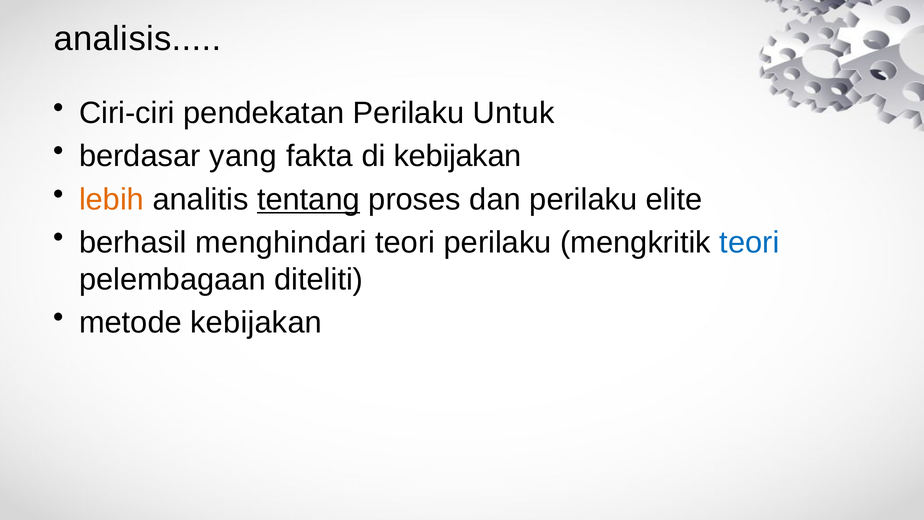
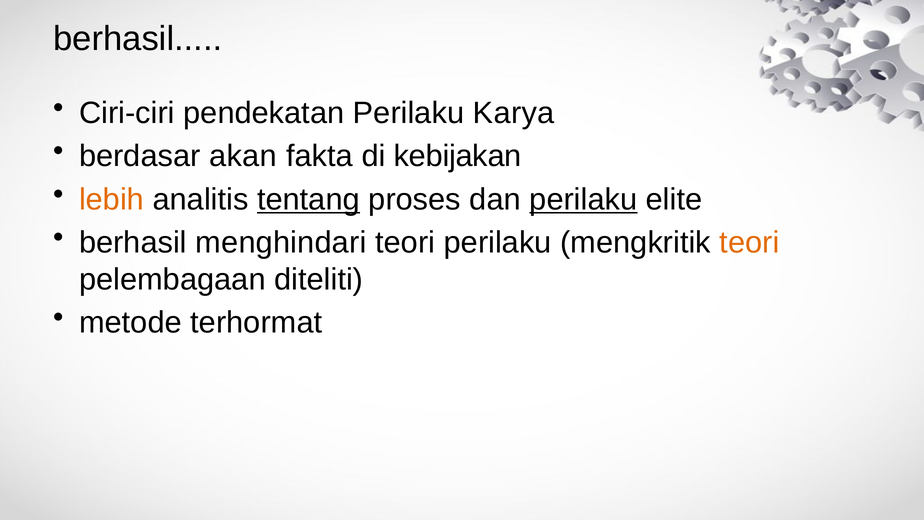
analisis: analisis -> berhasil (138, 39)
Untuk: Untuk -> Karya (514, 113)
yang: yang -> akan (243, 156)
perilaku underline: none -> present (583, 199)
teori colour: blue -> orange (749, 242)
metode kebijakan: kebijakan -> terhormat (256, 323)
